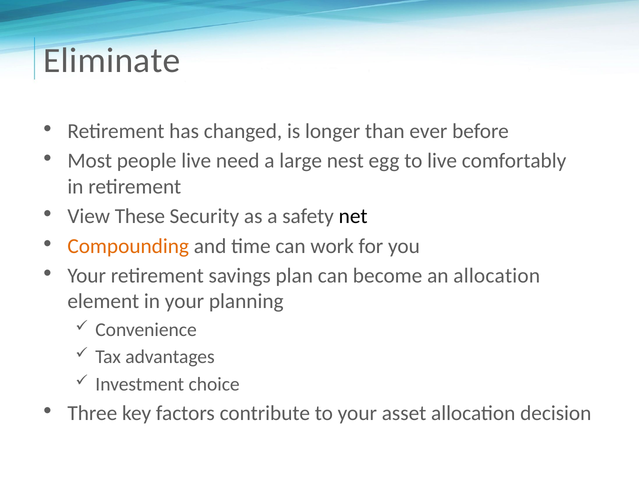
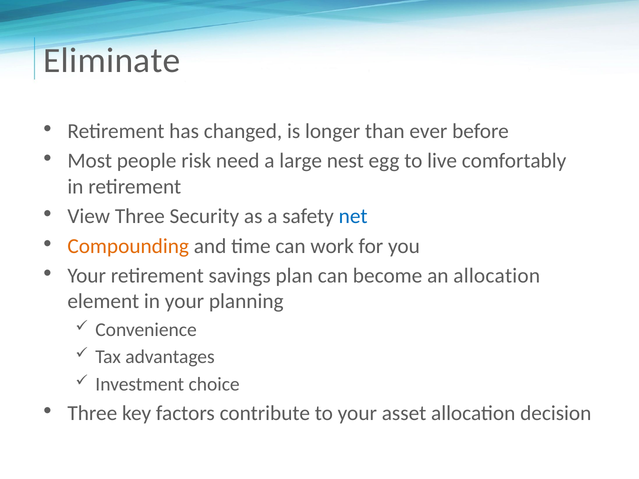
people live: live -> risk (196, 161)
View These: These -> Three (140, 216)
net colour: black -> blue (353, 216)
